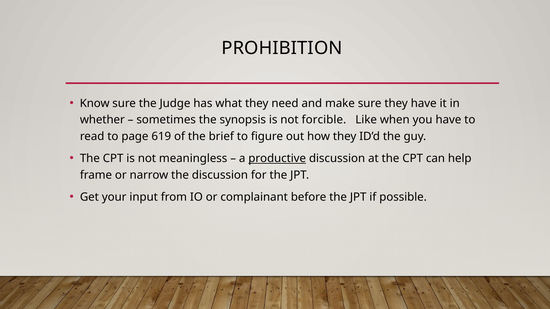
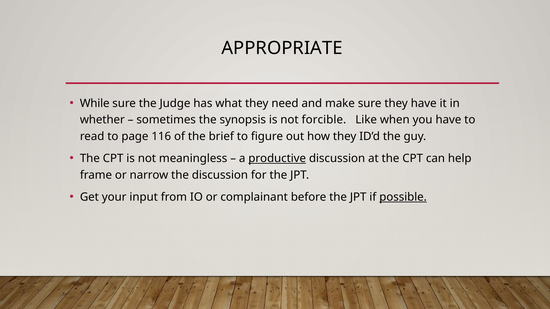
PROHIBITION: PROHIBITION -> APPROPRIATE (282, 48)
Know: Know -> While (95, 103)
619: 619 -> 116 (161, 136)
possible underline: none -> present (403, 197)
